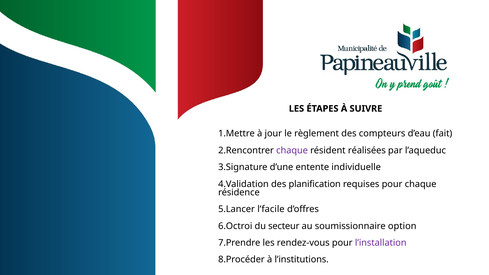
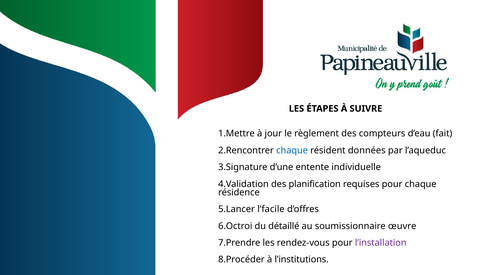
chaque colour: purple -> blue (292, 150)
réalisées: réalisées -> données (367, 150)
secteur: secteur -> détaillé (284, 226)
option: option -> œuvre (402, 226)
